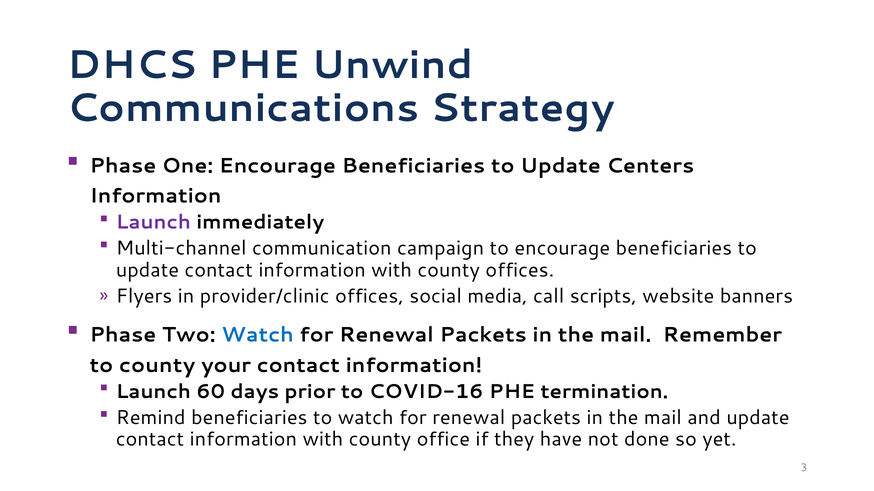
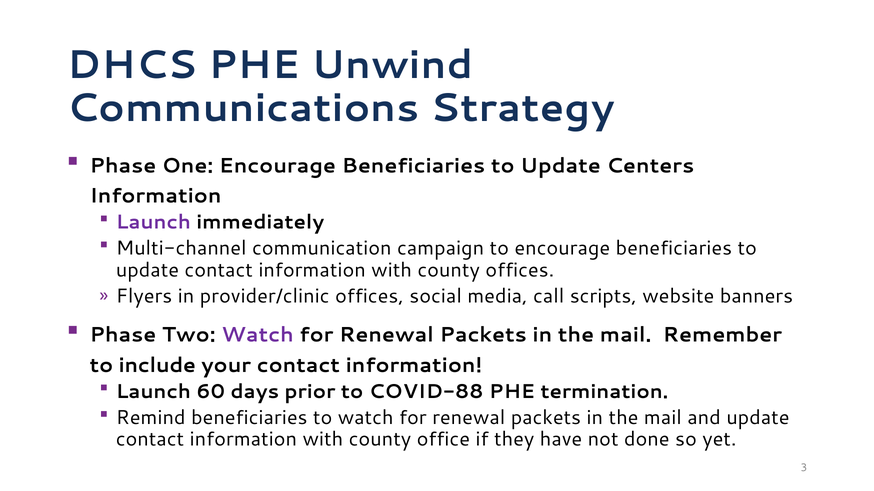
Watch colour: blue -> purple (258, 335)
to county: county -> include (157, 366)
COVID-16: COVID-16 -> COVID-88 (426, 392)
